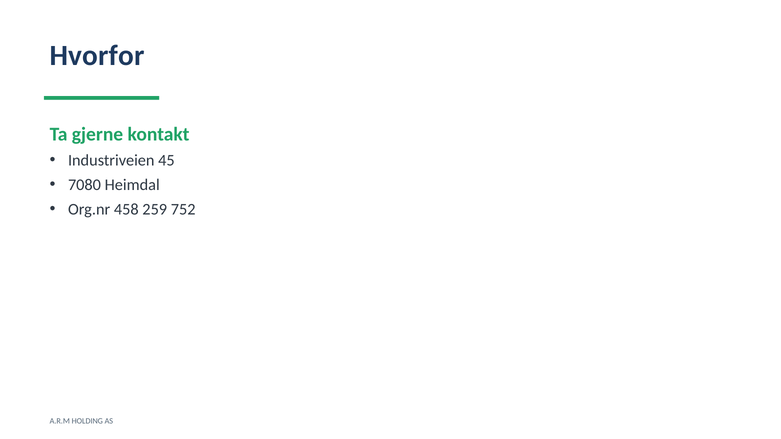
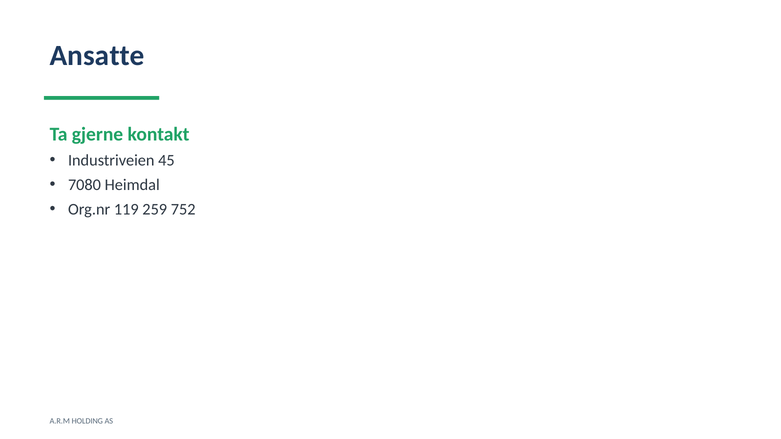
Hvorfor: Hvorfor -> Ansatte (97, 56)
458: 458 -> 119 (126, 209)
